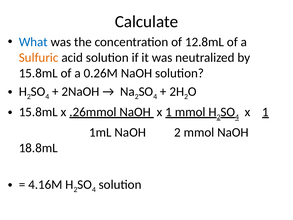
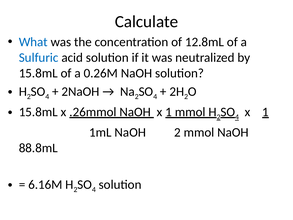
Sulfuric colour: orange -> blue (39, 58)
18.8mL: 18.8mL -> 88.8mL (38, 148)
4.16M: 4.16M -> 6.16M (45, 184)
